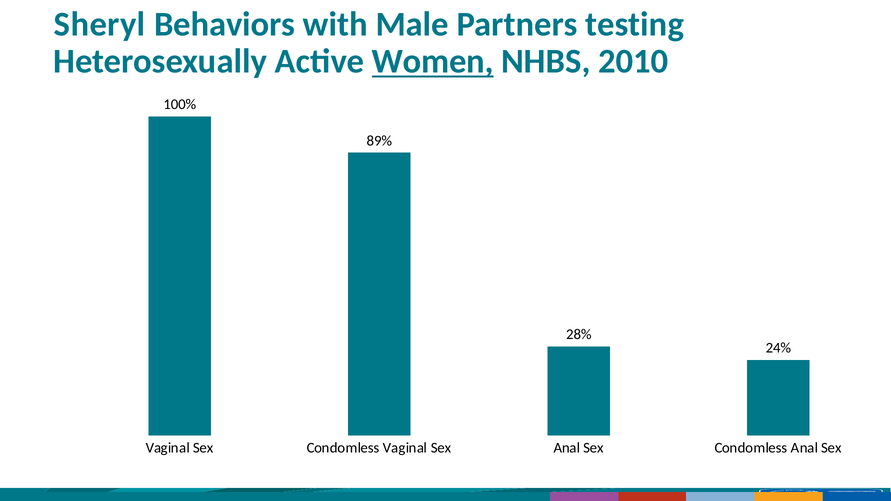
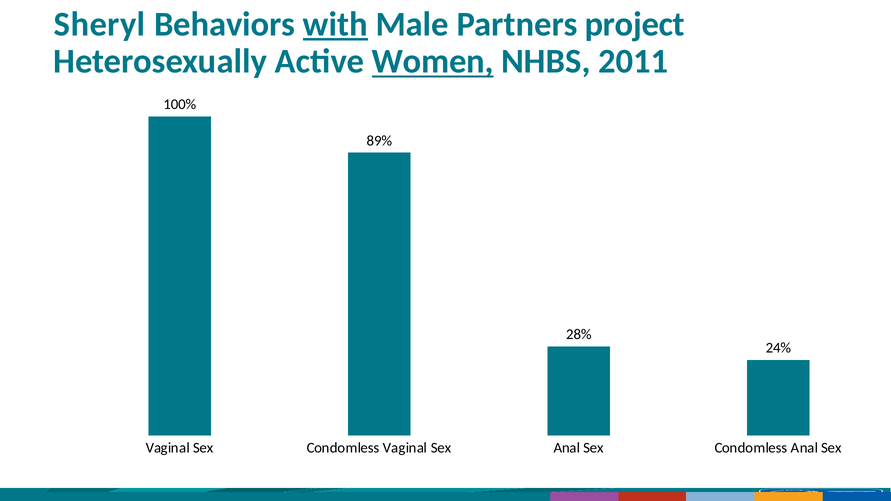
with underline: none -> present (335, 24)
testing: testing -> project (635, 24)
2010: 2010 -> 2011 (633, 61)
